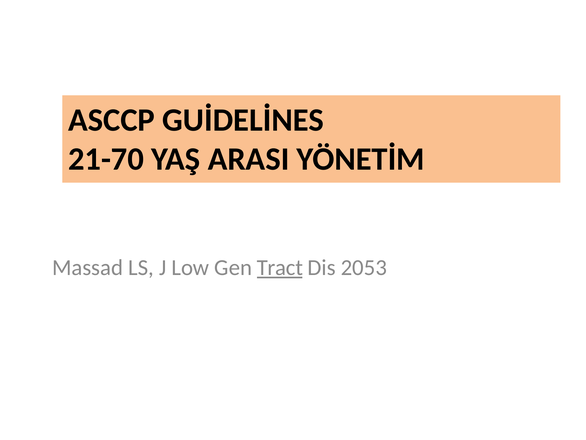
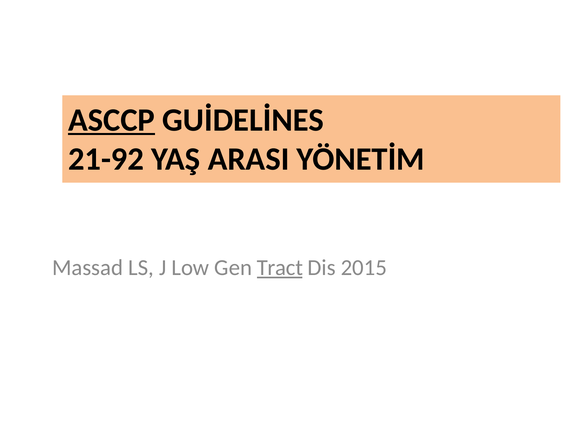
ASCCP underline: none -> present (111, 120)
21-70: 21-70 -> 21-92 (106, 159)
2053: 2053 -> 2015 (364, 267)
